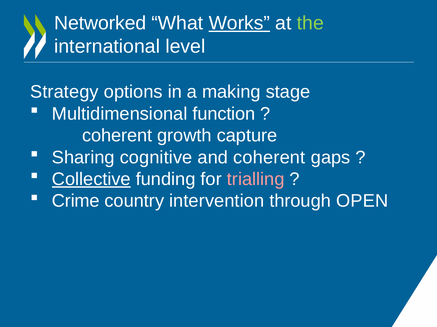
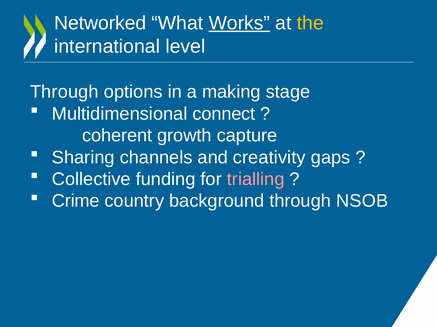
the colour: light green -> yellow (310, 23)
Strategy: Strategy -> Through (64, 92)
function: function -> connect (224, 114)
cognitive: cognitive -> channels (156, 158)
and coherent: coherent -> creativity (269, 158)
Collective underline: present -> none (91, 180)
intervention: intervention -> background (217, 201)
OPEN: OPEN -> NSOB (362, 201)
